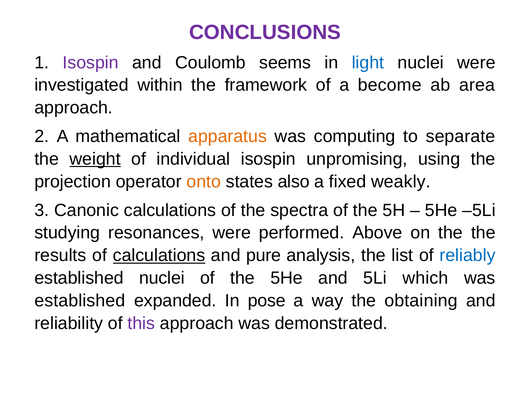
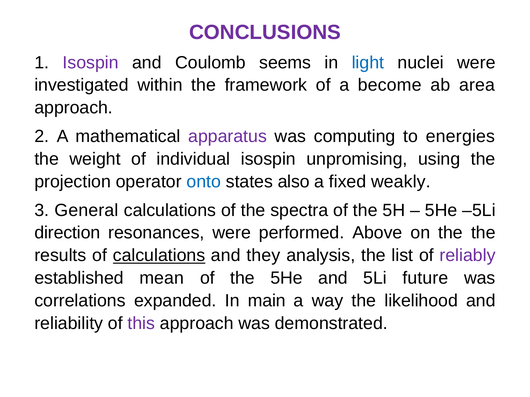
apparatus colour: orange -> purple (228, 137)
separate: separate -> energies (460, 137)
weight underline: present -> none (95, 159)
onto colour: orange -> blue (204, 182)
Canonic: Canonic -> General (86, 210)
studying: studying -> direction (67, 233)
pure: pure -> they (263, 256)
reliably colour: blue -> purple (468, 256)
established nuclei: nuclei -> mean (162, 278)
which: which -> future (425, 278)
established: established -> correlations (80, 301)
pose: pose -> main (267, 301)
obtaining: obtaining -> likelihood (421, 301)
